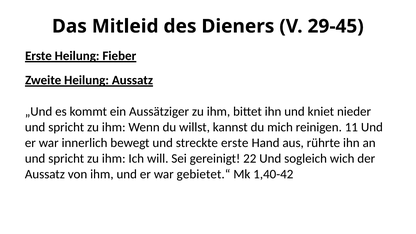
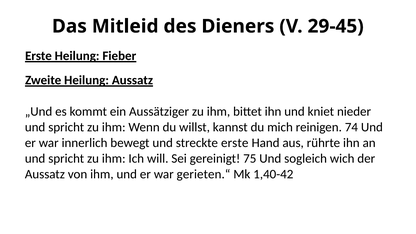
11: 11 -> 74 (351, 127)
22: 22 -> 75 (250, 158)
gebietet.“: gebietet.“ -> gerieten.“ (203, 174)
